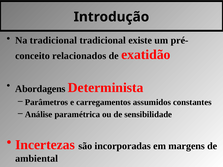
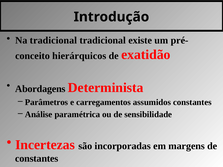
relacionados: relacionados -> hierárquicos (79, 56)
ambiental: ambiental -> constantes (37, 159)
